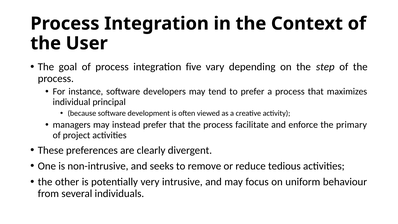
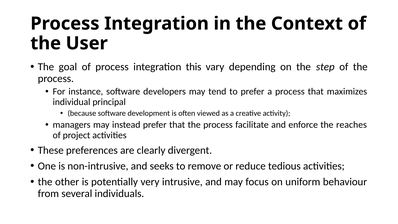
five: five -> this (194, 67)
primary: primary -> reaches (351, 125)
